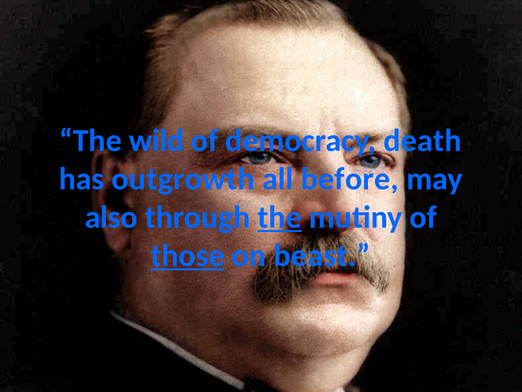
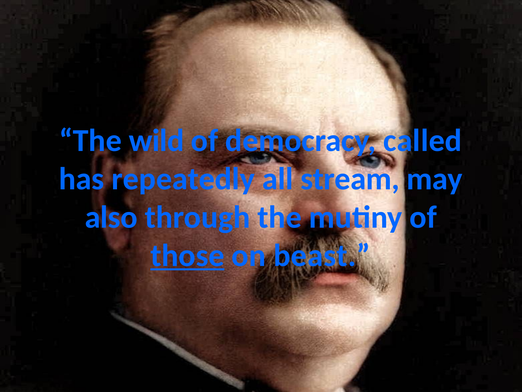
death: death -> called (423, 141)
outgrowth: outgrowth -> repeatedly (183, 179)
before: before -> stream (350, 179)
the underline: present -> none (280, 217)
